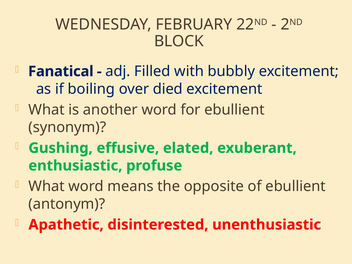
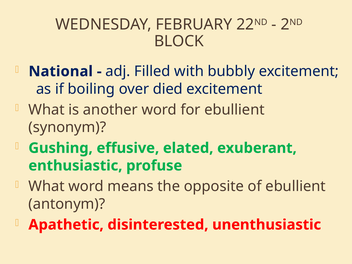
Fanatical: Fanatical -> National (61, 71)
